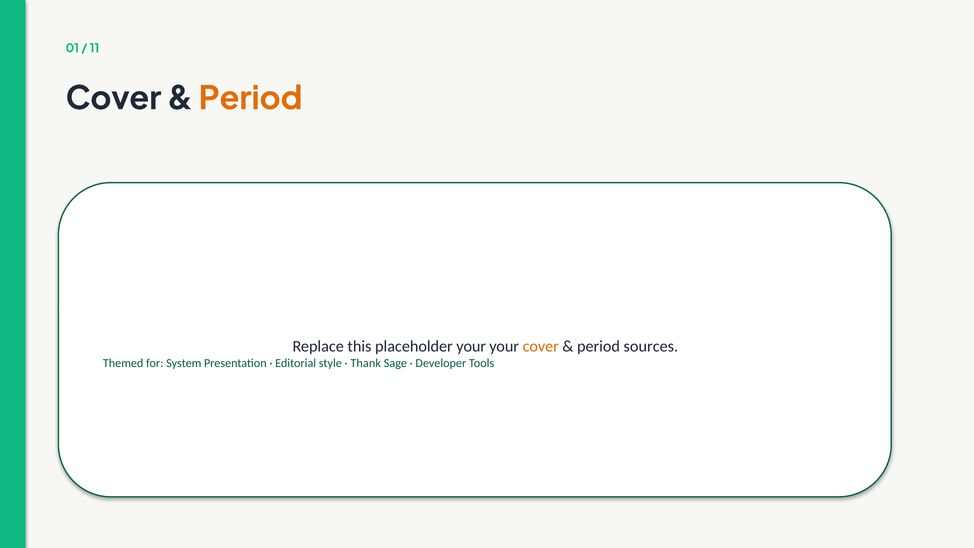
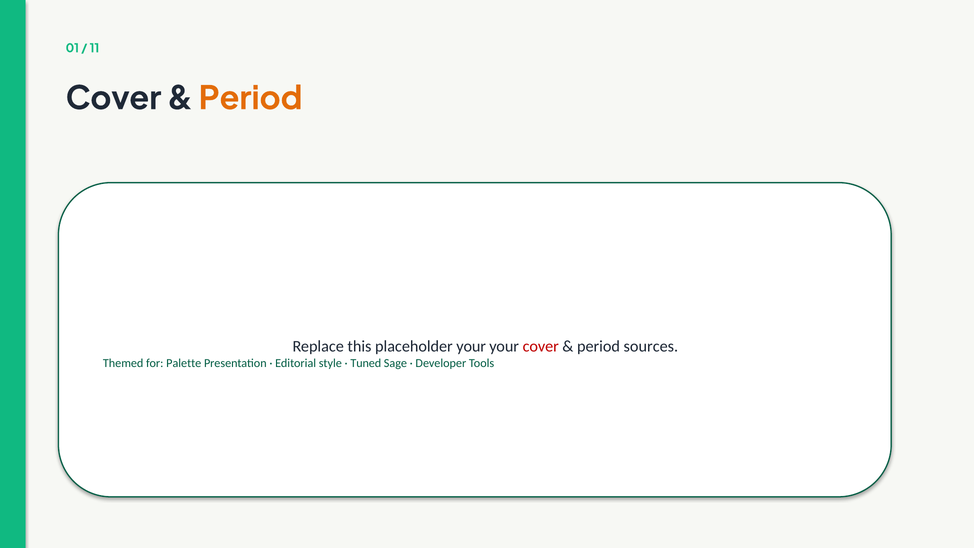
cover colour: orange -> red (541, 346)
System: System -> Palette (184, 363)
Thank: Thank -> Tuned (366, 363)
